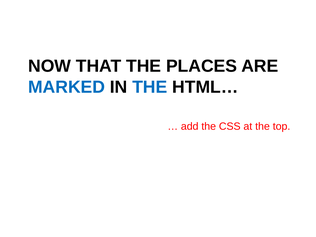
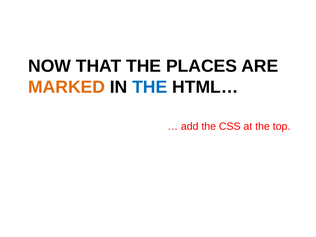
MARKED colour: blue -> orange (67, 87)
